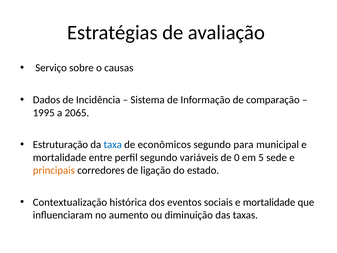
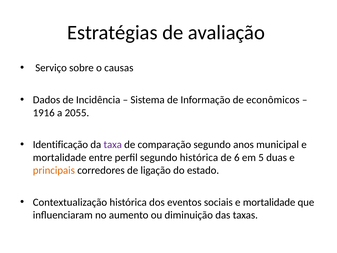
comparação: comparação -> econômicos (273, 100)
1995: 1995 -> 1916 (44, 113)
2065: 2065 -> 2055 (77, 113)
Estruturação: Estruturação -> Identificação (60, 144)
taxa colour: blue -> purple (113, 144)
econômicos: econômicos -> comparação (164, 144)
para: para -> anos (244, 144)
segundo variáveis: variáveis -> histórica (199, 157)
0: 0 -> 6 (237, 157)
sede: sede -> duas (277, 157)
